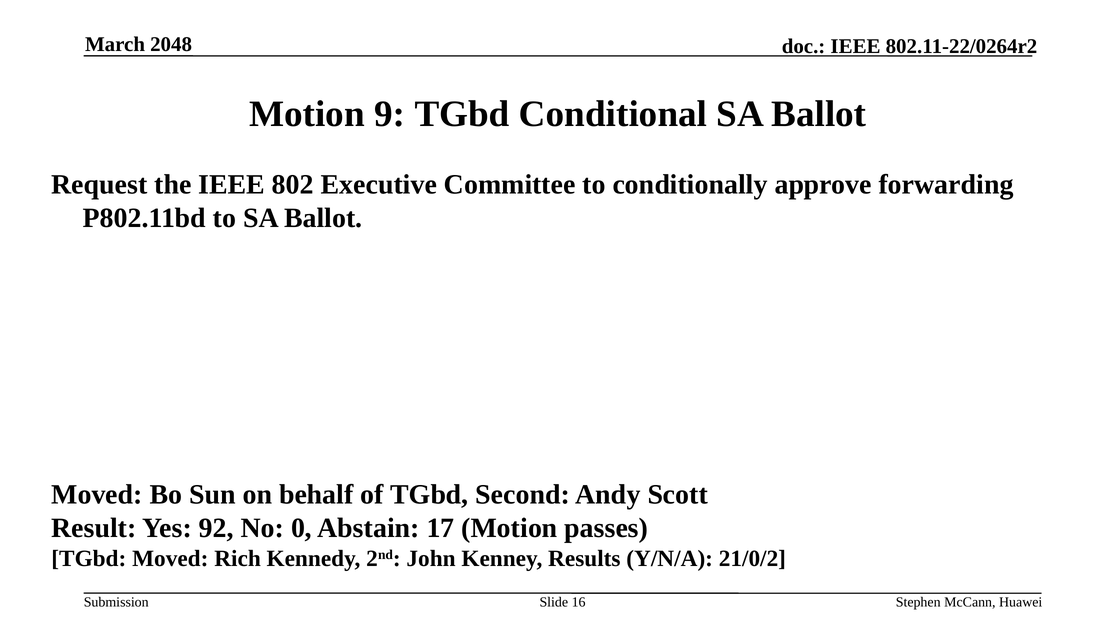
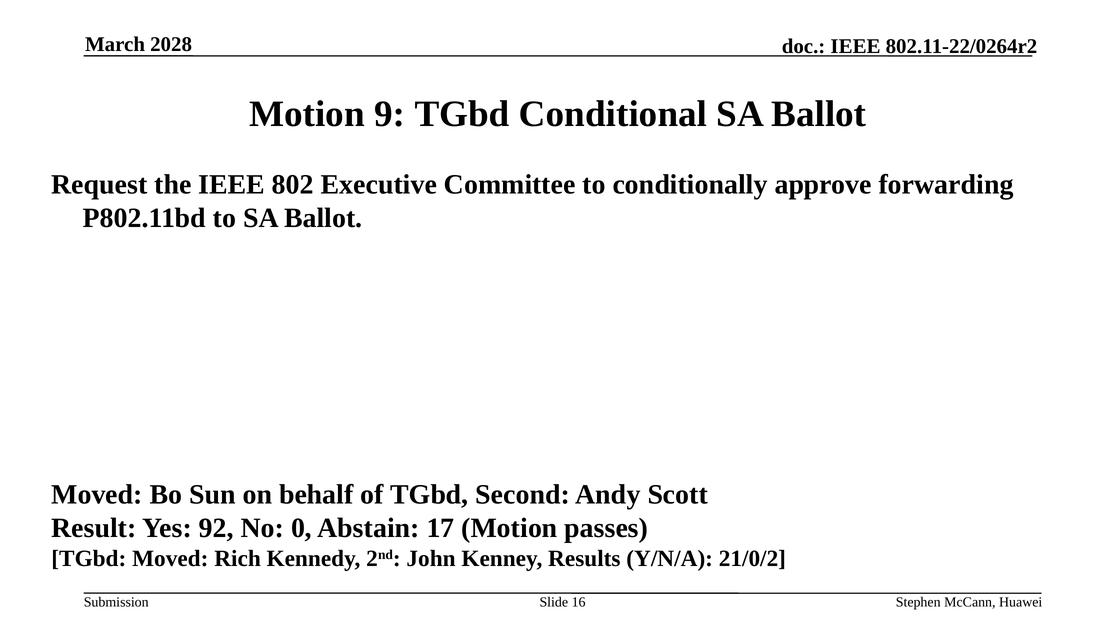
2048: 2048 -> 2028 (171, 44)
